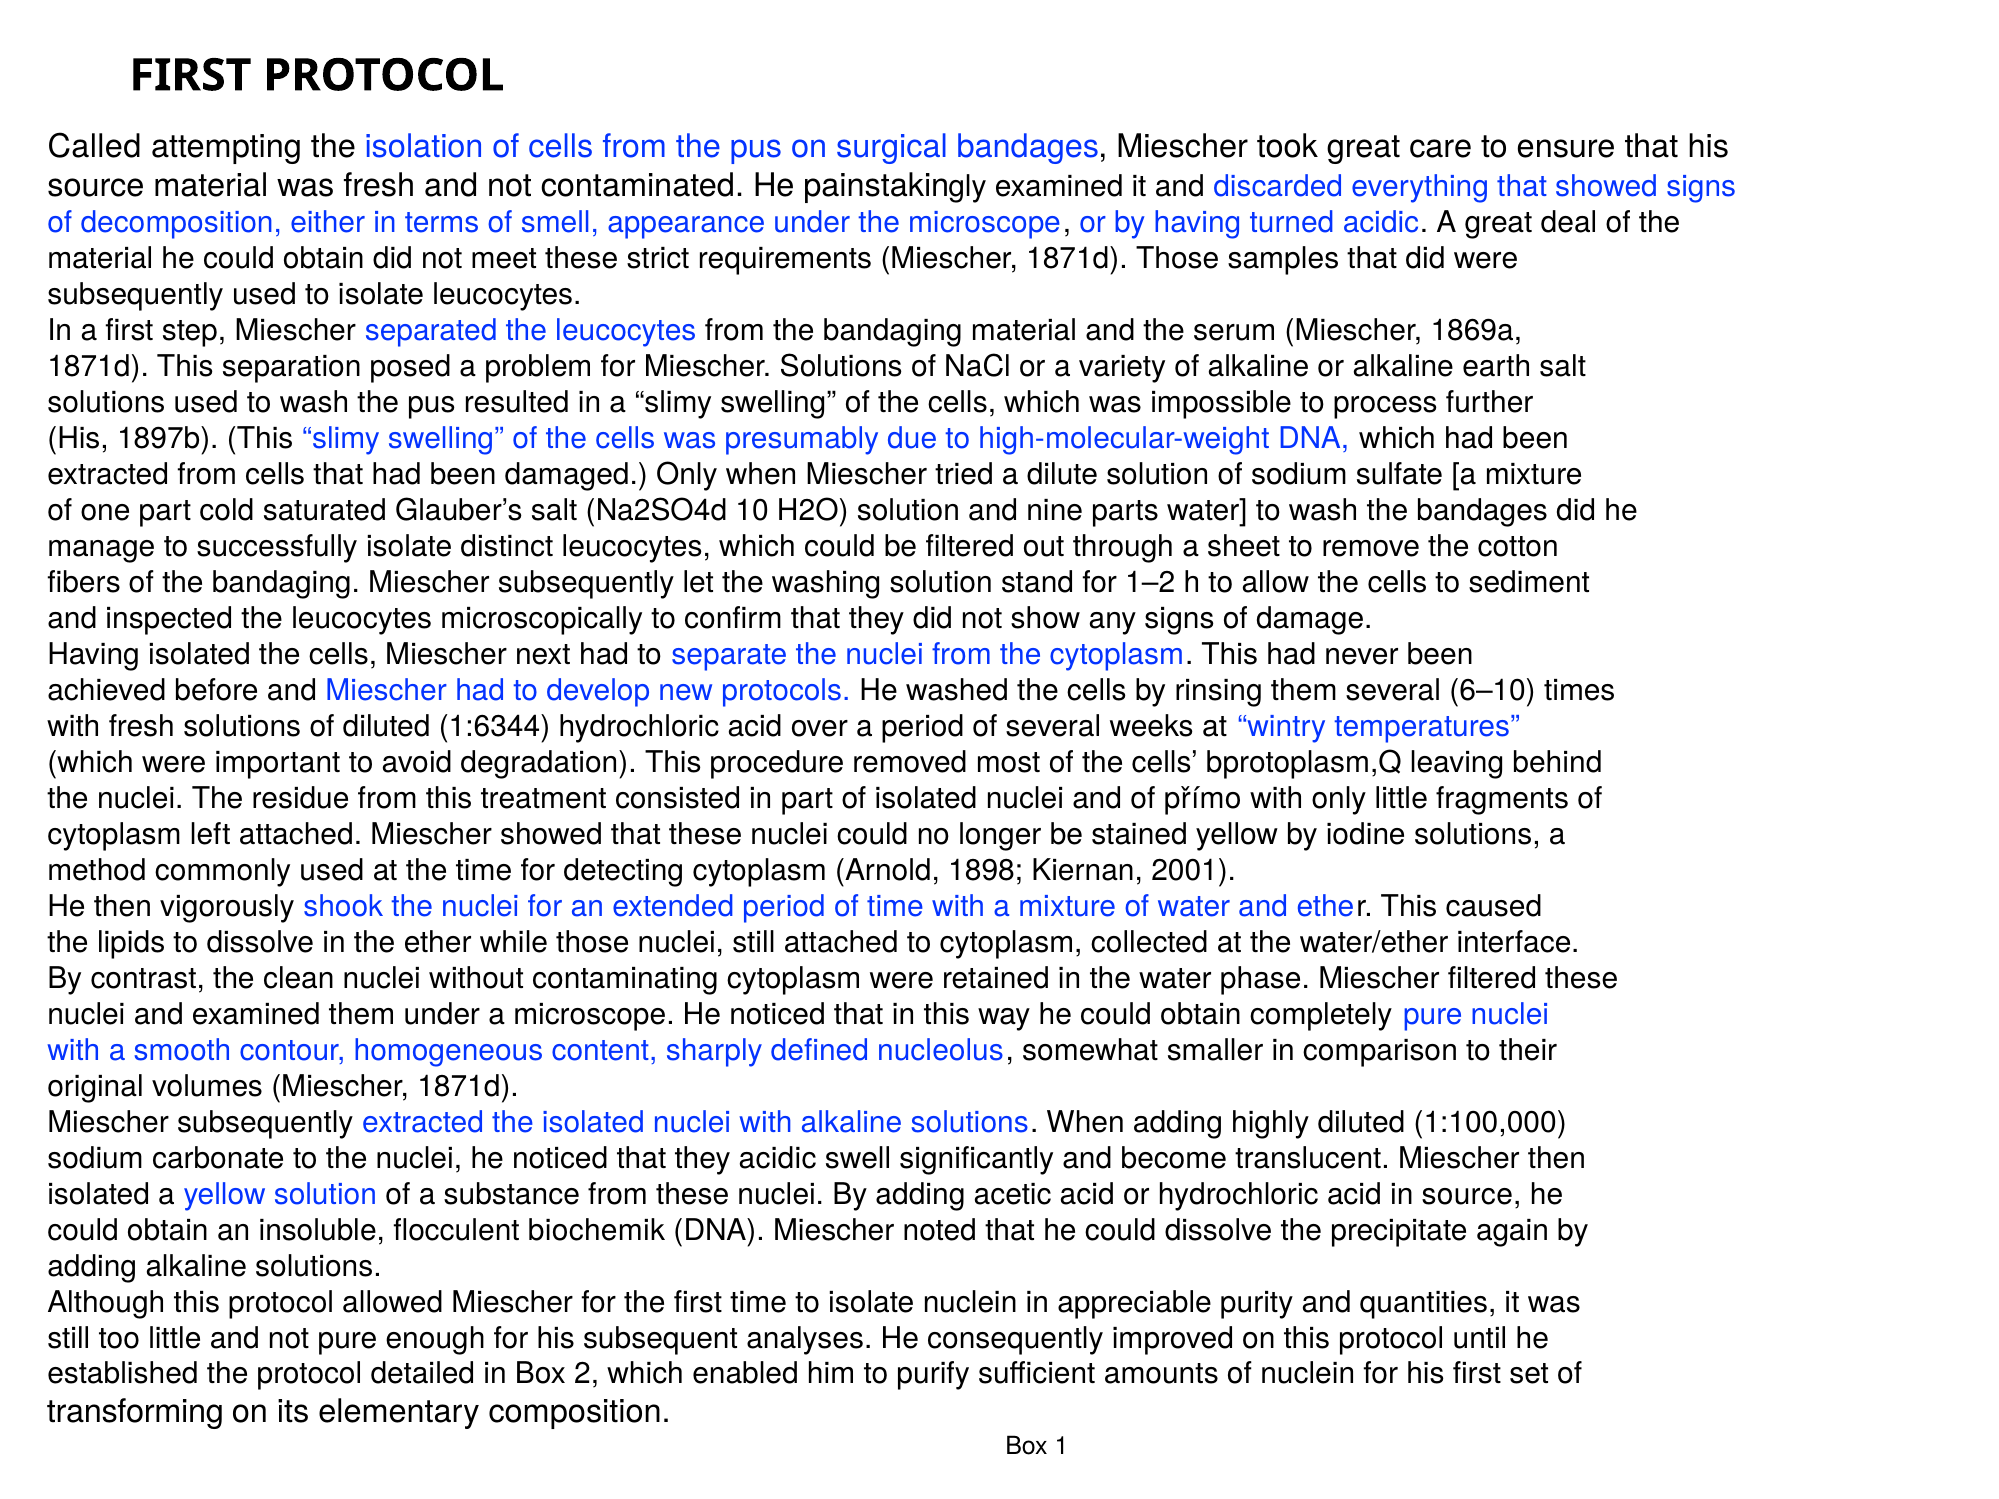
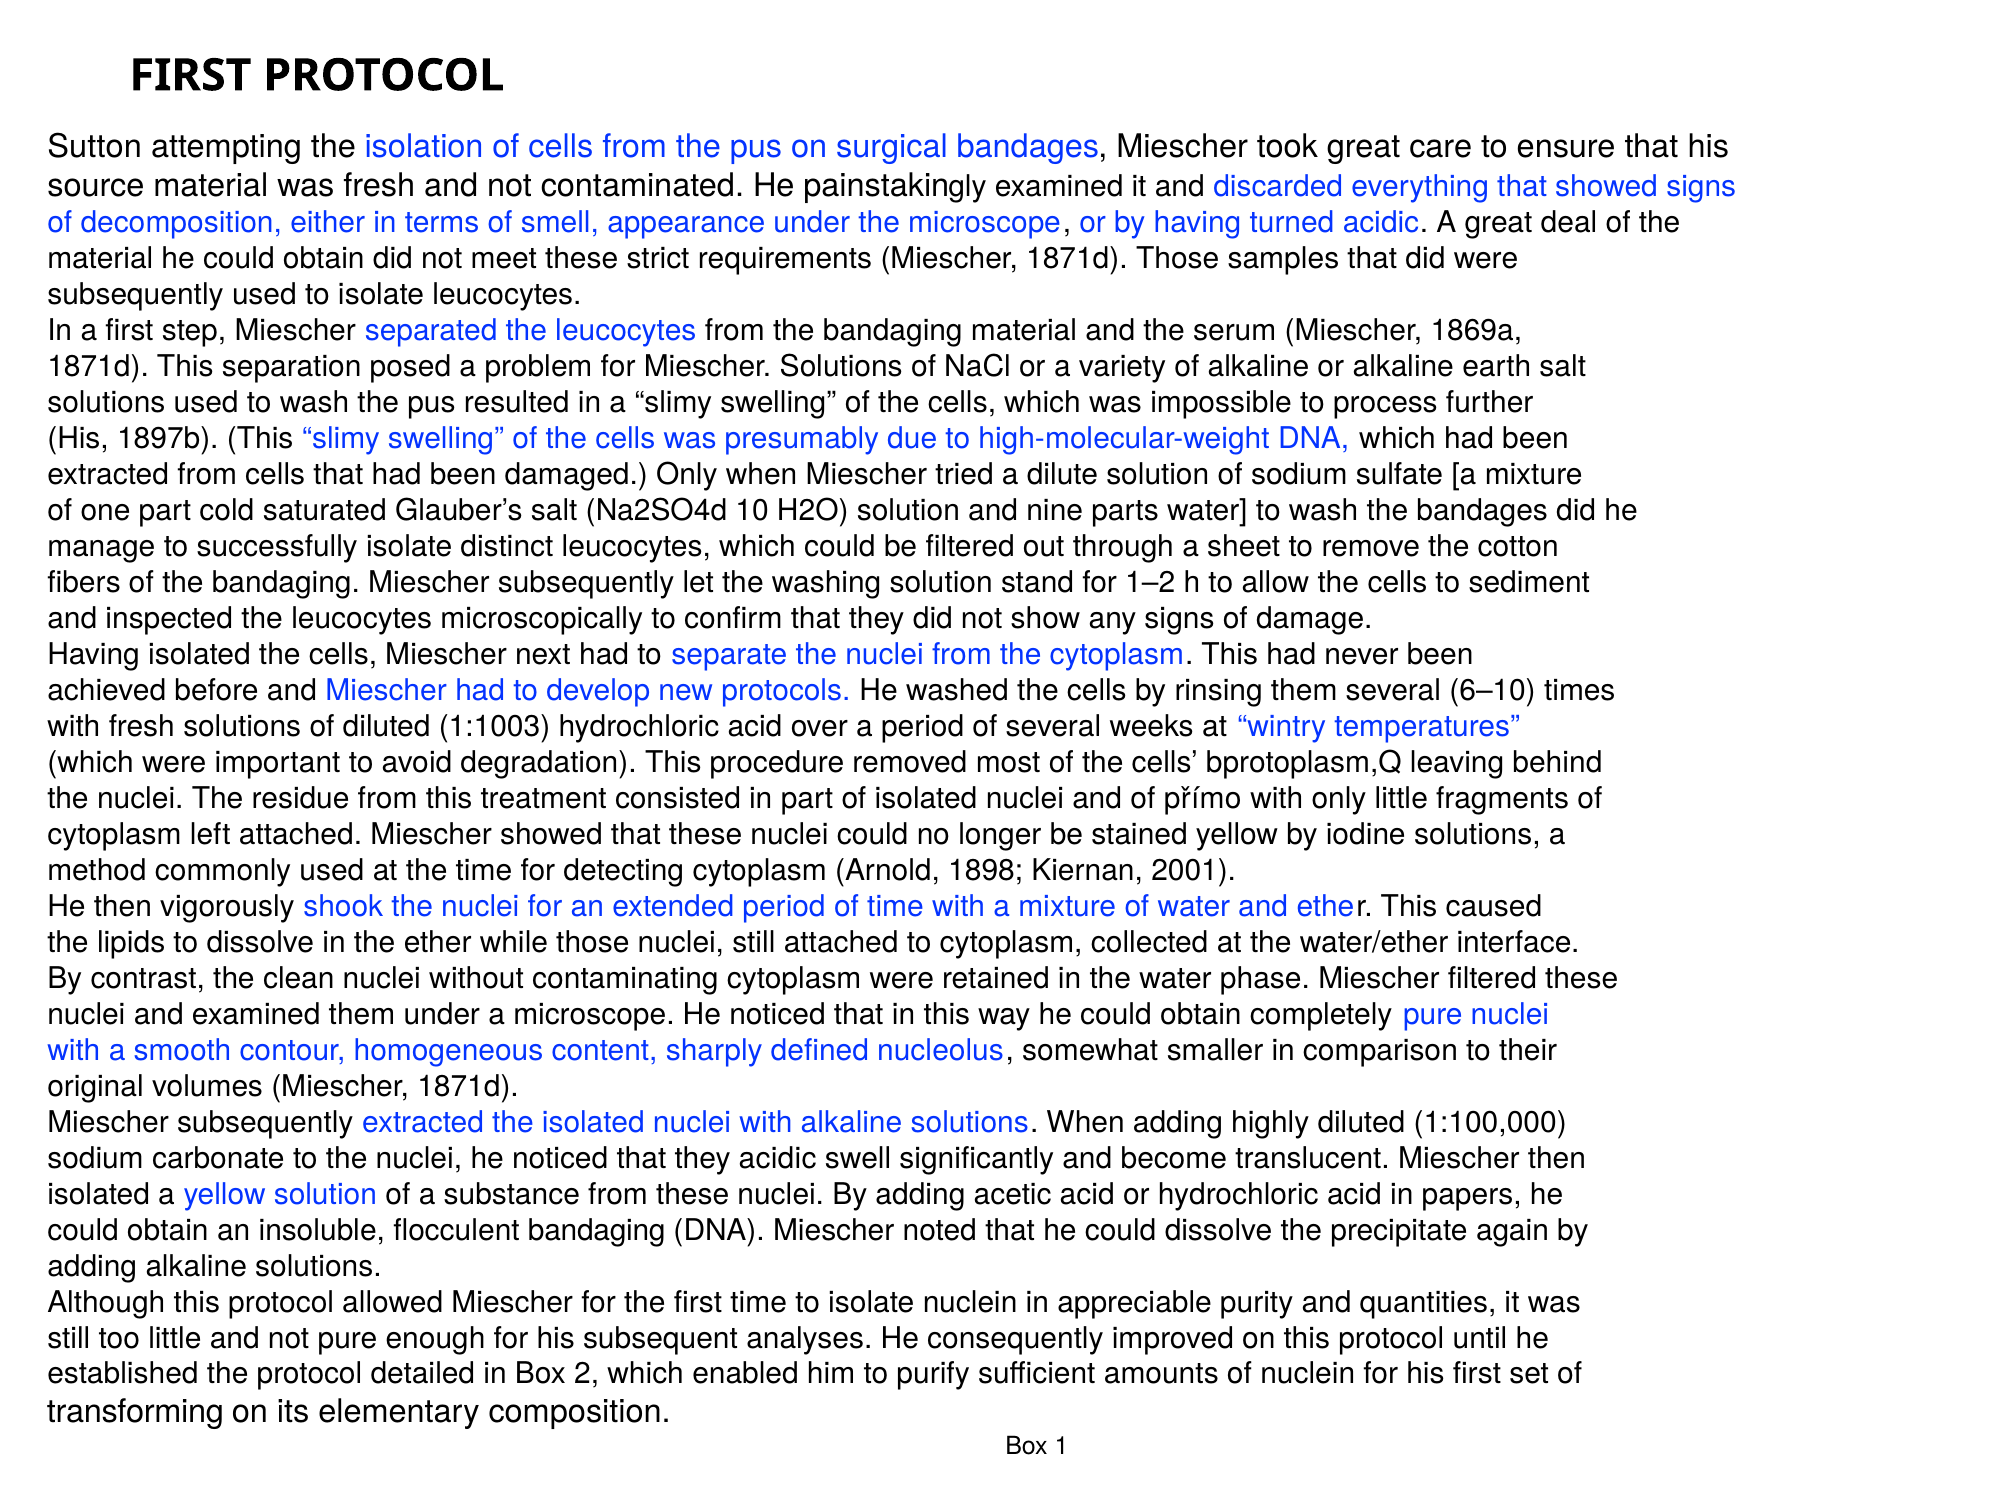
Called: Called -> Sutton (95, 147)
1:6344: 1:6344 -> 1:1003 (495, 727)
in source: source -> papers (1472, 1194)
flocculent biochemik: biochemik -> bandaging (597, 1230)
